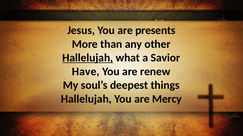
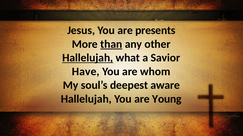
than underline: none -> present (111, 44)
renew: renew -> whom (155, 72)
things: things -> aware (165, 86)
Mercy: Mercy -> Young (167, 99)
